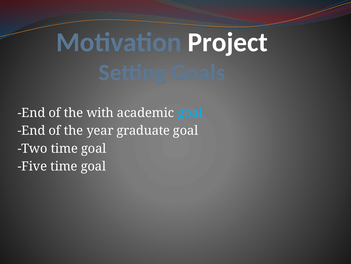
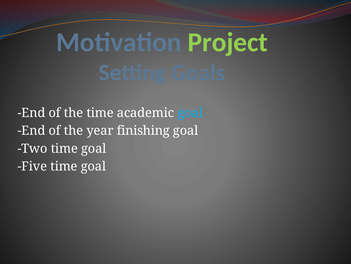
Project colour: white -> light green (228, 42)
the with: with -> time (100, 113)
graduate: graduate -> finishing (143, 130)
